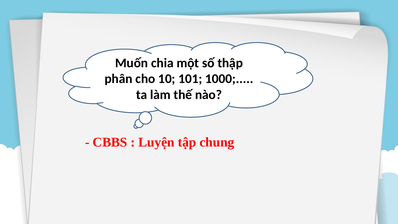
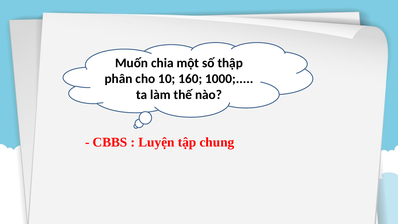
101: 101 -> 160 (190, 79)
